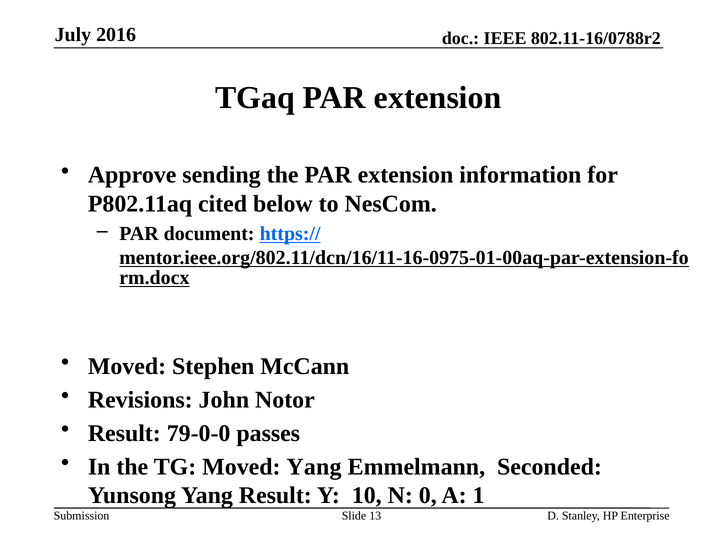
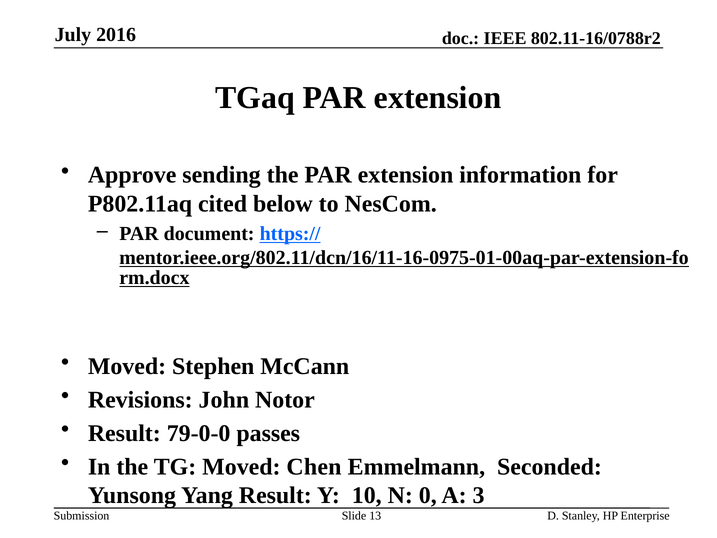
Moved Yang: Yang -> Chen (314, 467)
1: 1 -> 3 (479, 495)
